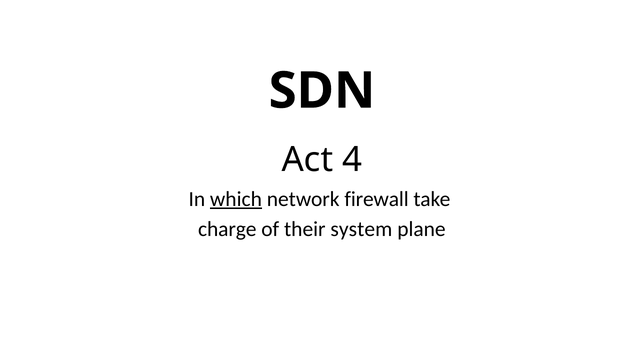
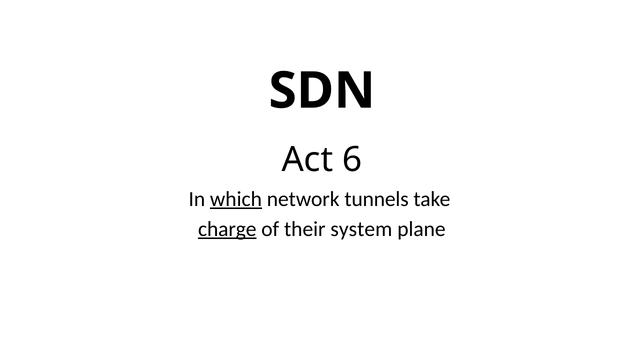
4: 4 -> 6 (352, 160)
firewall: firewall -> tunnels (377, 199)
charge underline: none -> present (227, 229)
